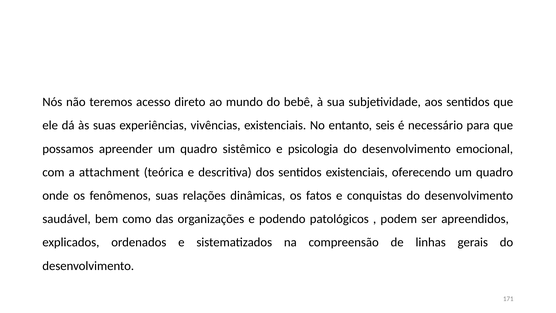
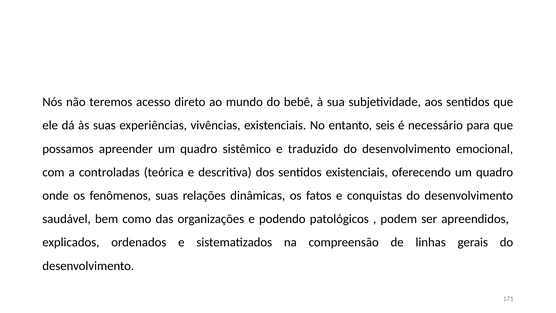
psicologia: psicologia -> traduzido (313, 149)
attachment: attachment -> controladas (109, 172)
